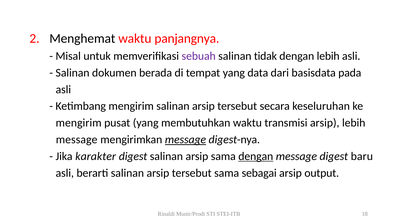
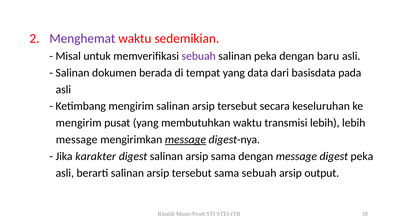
Menghemat colour: black -> purple (82, 38)
panjangnya: panjangnya -> sedemikian (187, 38)
salinan tidak: tidak -> peka (265, 56)
dengan lebih: lebih -> baru (328, 56)
transmisi arsip: arsip -> lebih (325, 123)
dengan underline: present -> none (256, 156)
digest baru: baru -> peka (362, 156)
sama sebagai: sebagai -> sebuah (259, 173)
